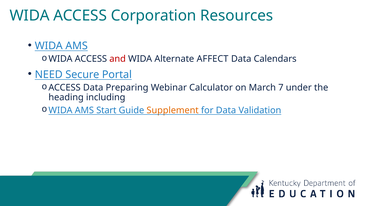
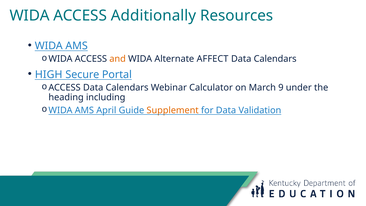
Corporation: Corporation -> Additionally (154, 15)
and colour: red -> orange (118, 59)
NEED: NEED -> HIGH (49, 75)
ACCESS Data Preparing: Preparing -> Calendars (127, 87)
7: 7 -> 9 (281, 87)
Start: Start -> April (106, 110)
